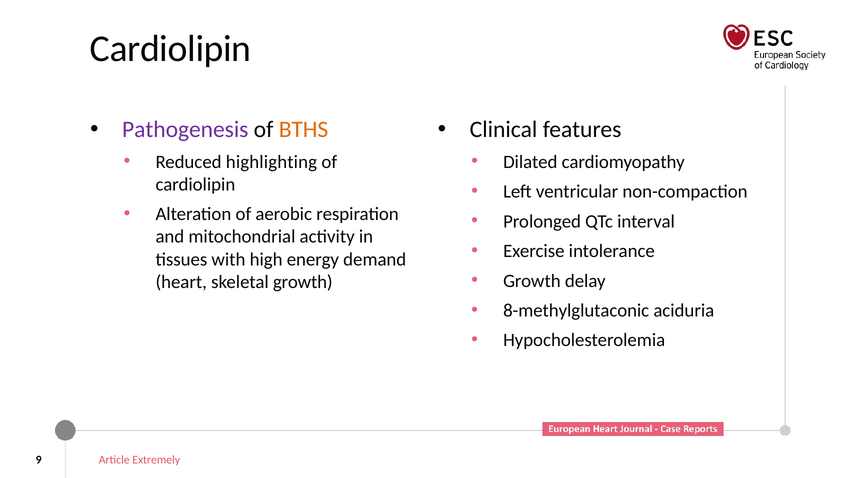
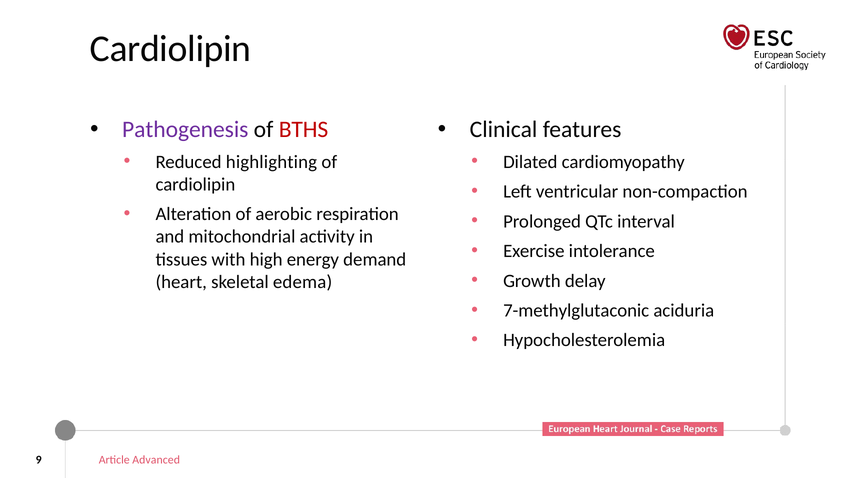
BTHS colour: orange -> red (303, 129)
skeletal growth: growth -> edema (303, 282)
8-methylglutaconic: 8-methylglutaconic -> 7-methylglutaconic (576, 310)
Extremely: Extremely -> Advanced (156, 460)
